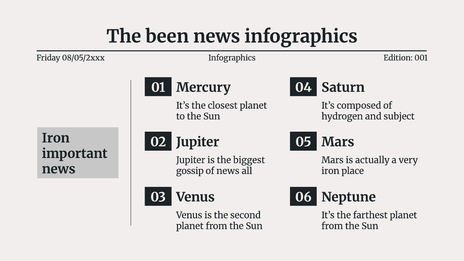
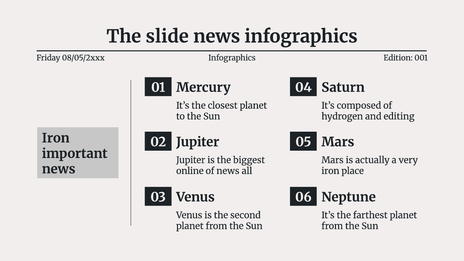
been: been -> slide (167, 37)
subject: subject -> editing (399, 116)
gossip: gossip -> online (190, 171)
